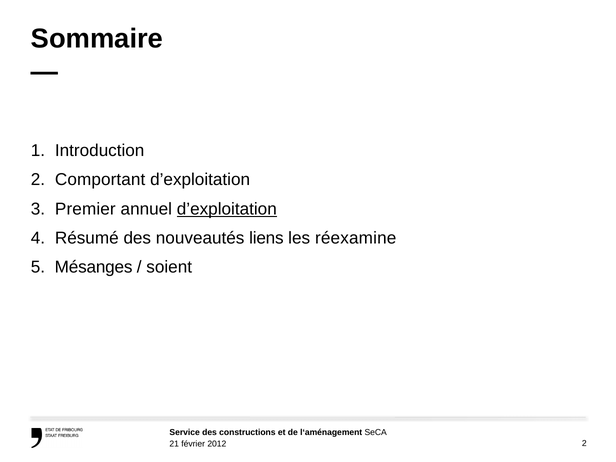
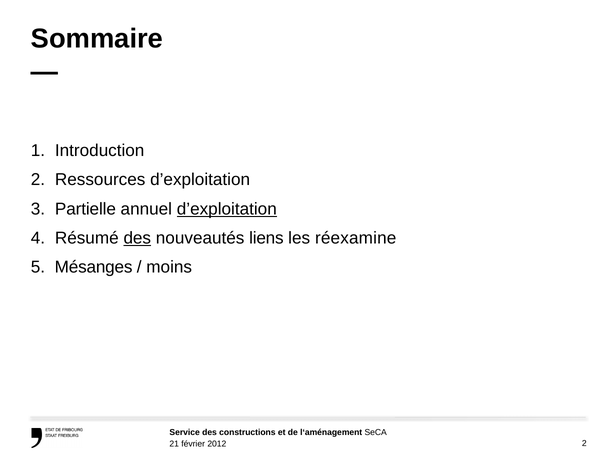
Comportant: Comportant -> Ressources (100, 180)
Premier: Premier -> Partielle (85, 209)
des underline: none -> present (137, 238)
soient: soient -> moins (169, 267)
